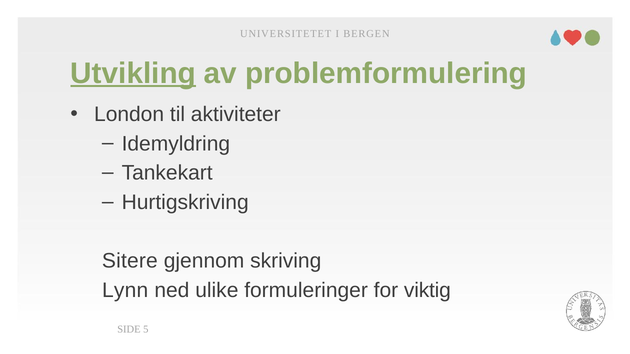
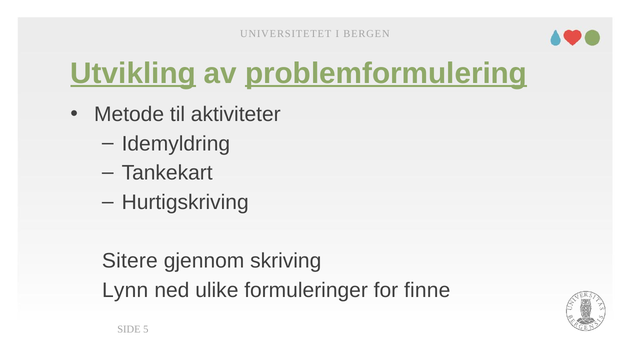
problemformulering underline: none -> present (386, 73)
London: London -> Metode (129, 114)
viktig: viktig -> finne (427, 291)
